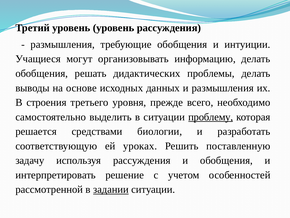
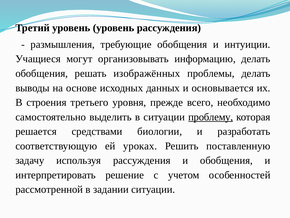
дидактических: дидактических -> изображённых (147, 73)
и размышления: размышления -> основывается (223, 88)
задании underline: present -> none (111, 189)
